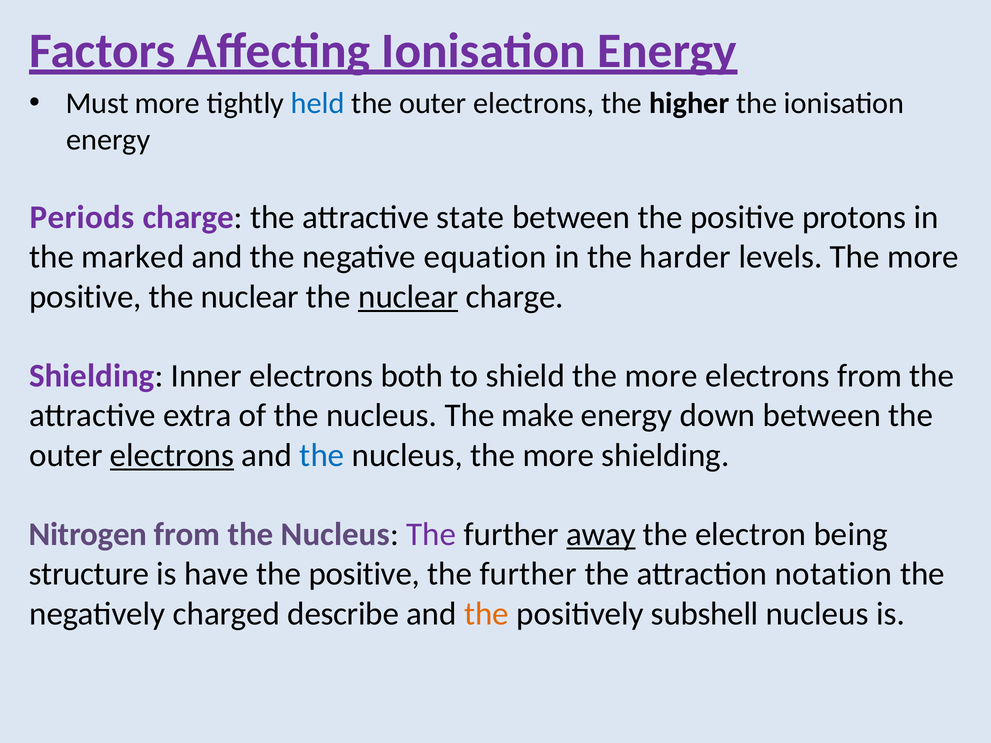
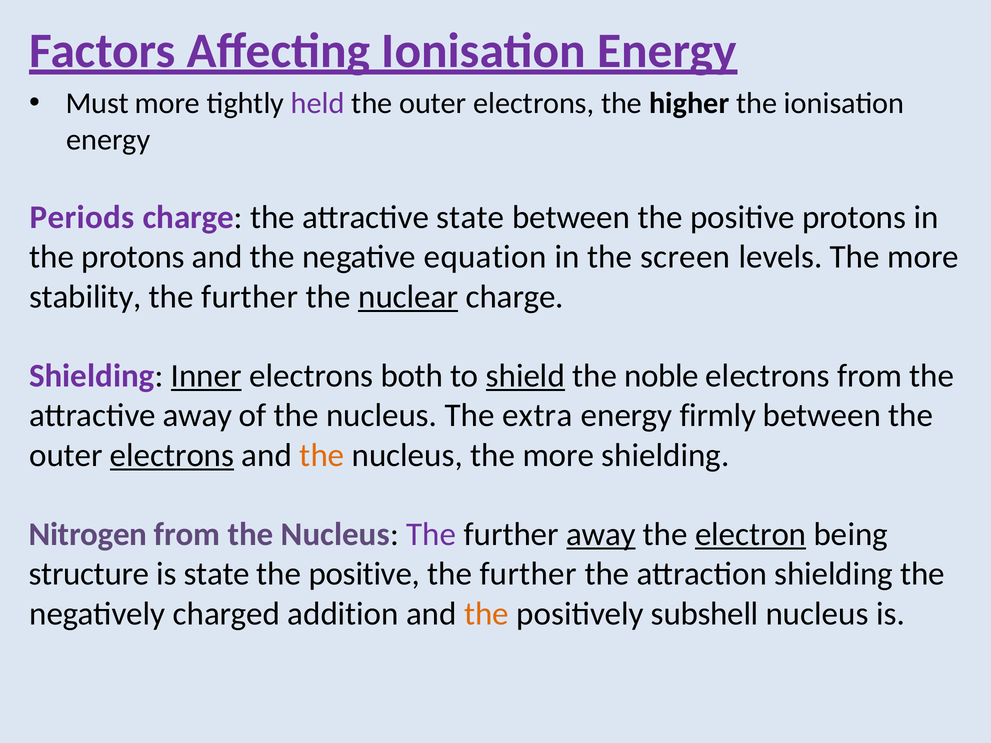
held colour: blue -> purple (318, 103)
the marked: marked -> protons (133, 257)
harder: harder -> screen (685, 257)
positive: positive -> stability (85, 297)
nuclear: nuclear -> further (250, 297)
Inner underline: none -> present (206, 376)
shield underline: none -> present (525, 376)
more: more -> noble (661, 376)
attractive extra: extra -> away (197, 416)
make: make -> extra (537, 416)
down: down -> firmly (718, 416)
the colour: blue -> orange (322, 455)
electron underline: none -> present (751, 535)
is have: have -> state (217, 574)
attraction notation: notation -> shielding (834, 574)
describe: describe -> addition (343, 614)
